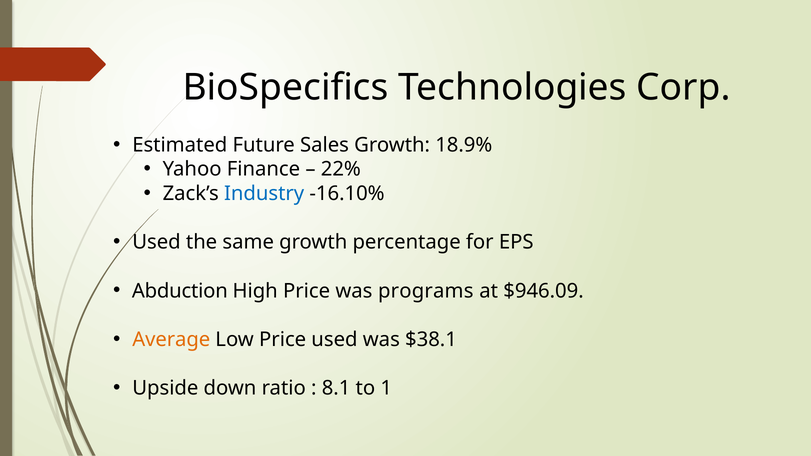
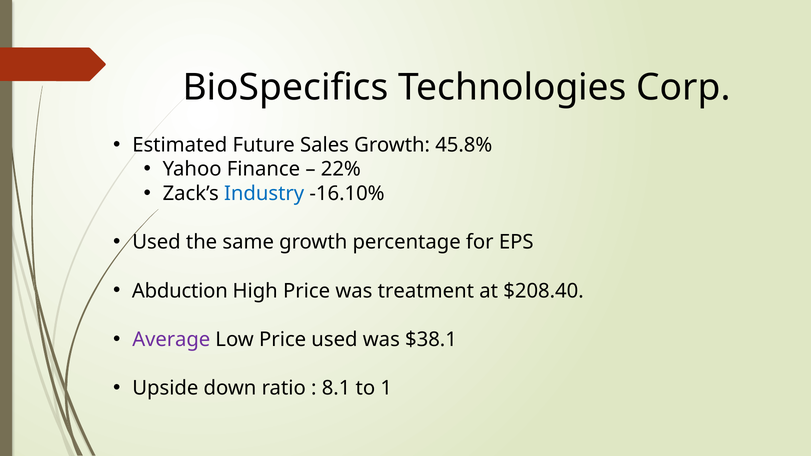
18.9%: 18.9% -> 45.8% (464, 145)
programs: programs -> treatment (426, 291)
$946.09: $946.09 -> $208.40 (544, 291)
Average colour: orange -> purple (171, 340)
